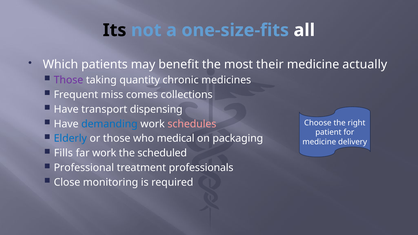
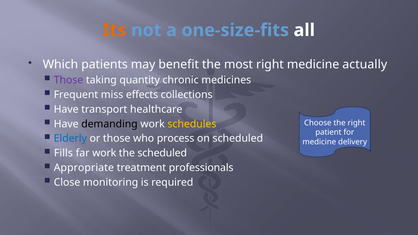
Its colour: black -> orange (115, 30)
most their: their -> right (270, 65)
comes: comes -> effects (142, 95)
dispensing: dispensing -> healthcare (156, 109)
demanding colour: blue -> black (109, 124)
schedules colour: pink -> yellow (192, 124)
medical: medical -> process (176, 139)
on packaging: packaging -> scheduled (238, 139)
Professional: Professional -> Appropriate (84, 168)
